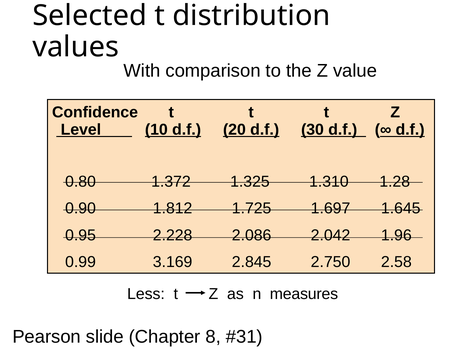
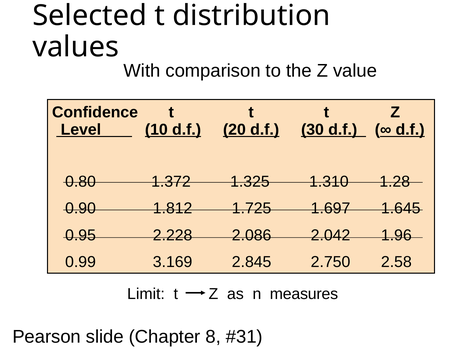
Less: Less -> Limit (146, 295)
